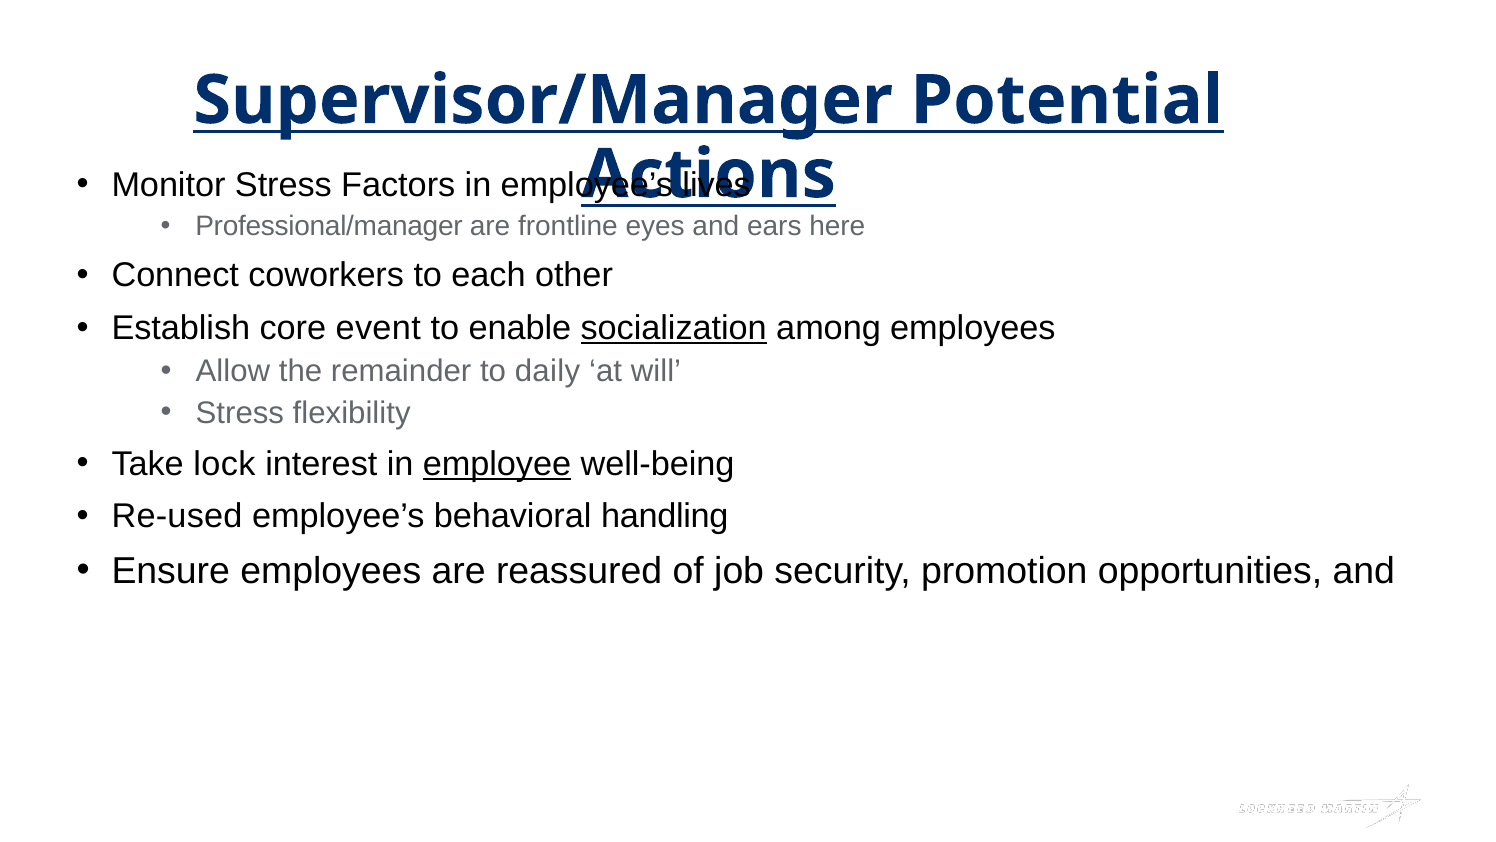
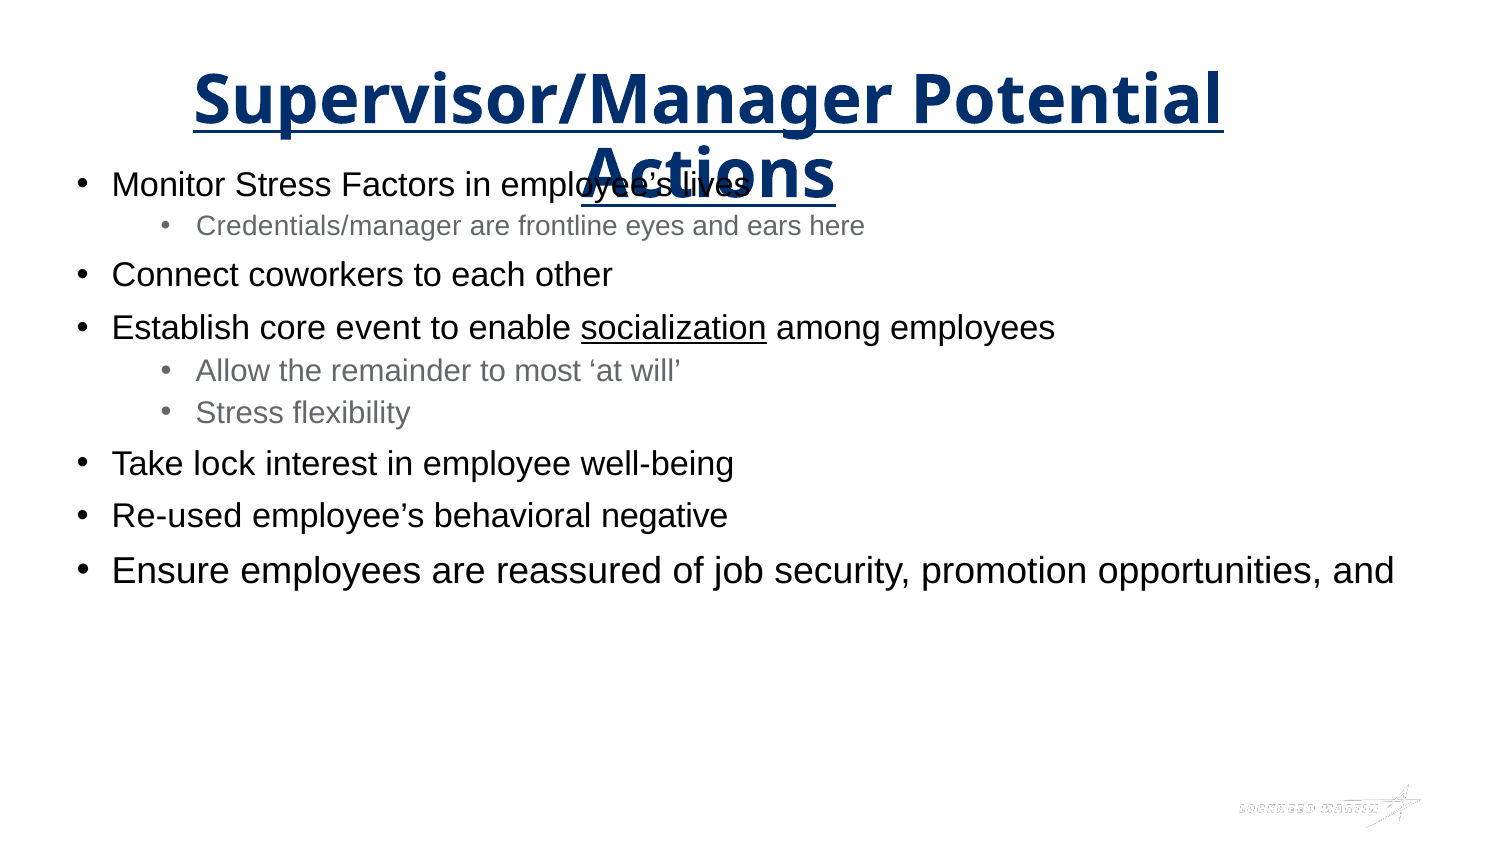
Professional/manager: Professional/manager -> Credentials/manager (329, 226)
daily: daily -> most (548, 371)
employee underline: present -> none (497, 464)
handling: handling -> negative (665, 516)
